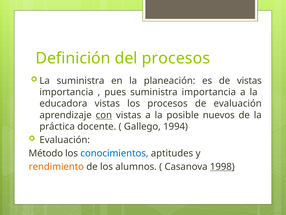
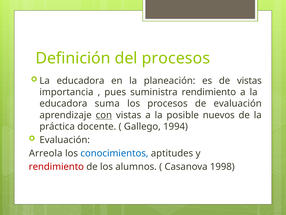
suministra: suministra -> educadora (81, 81)
suministra importancia: importancia -> rendimiento (209, 92)
educadora vistas: vistas -> suma (107, 103)
Método: Método -> Arreola (46, 153)
rendimiento colour: orange -> red (56, 166)
1998 underline: present -> none (222, 166)
